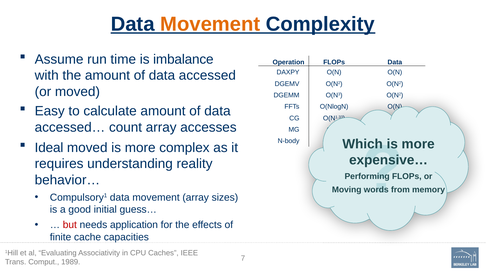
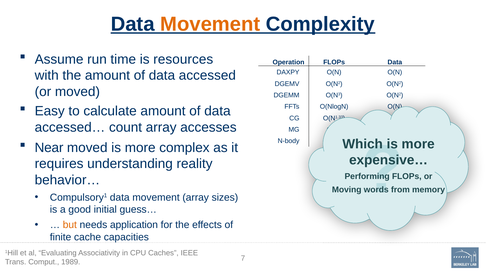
imbalance: imbalance -> resources (183, 59)
Ideal: Ideal -> Near (49, 148)
but colour: red -> orange (70, 225)
